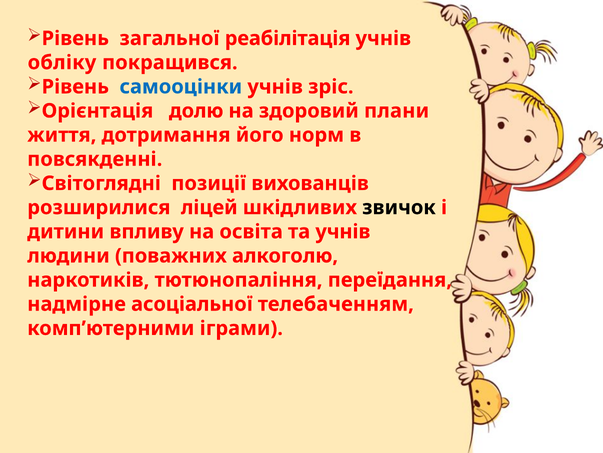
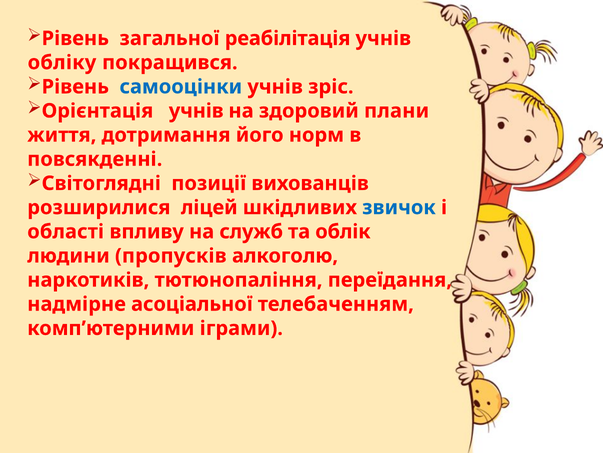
Орієнтація долю: долю -> учнів (196, 111)
звичок colour: black -> blue (399, 207)
дитини: дитини -> області (66, 231)
освіта: освіта -> служб (251, 231)
та учнів: учнів -> облік (343, 231)
поважних: поважних -> пропусків (171, 255)
